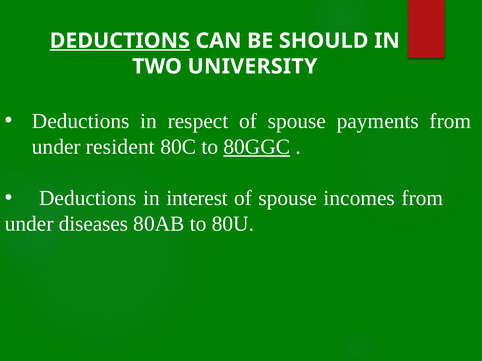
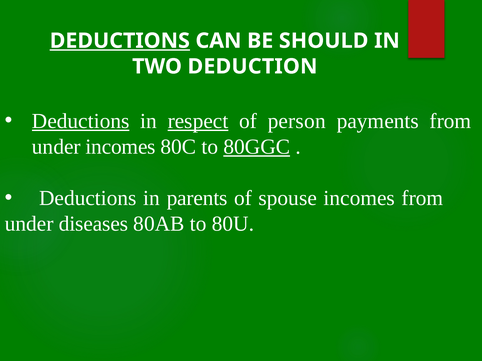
UNIVERSITY: UNIVERSITY -> DEDUCTION (252, 67)
Deductions underline: none -> present (81, 121)
respect underline: none -> present (198, 121)
spouse: spouse -> person (297, 121)
under resident: resident -> incomes (121, 147)
interest: interest -> parents (197, 198)
